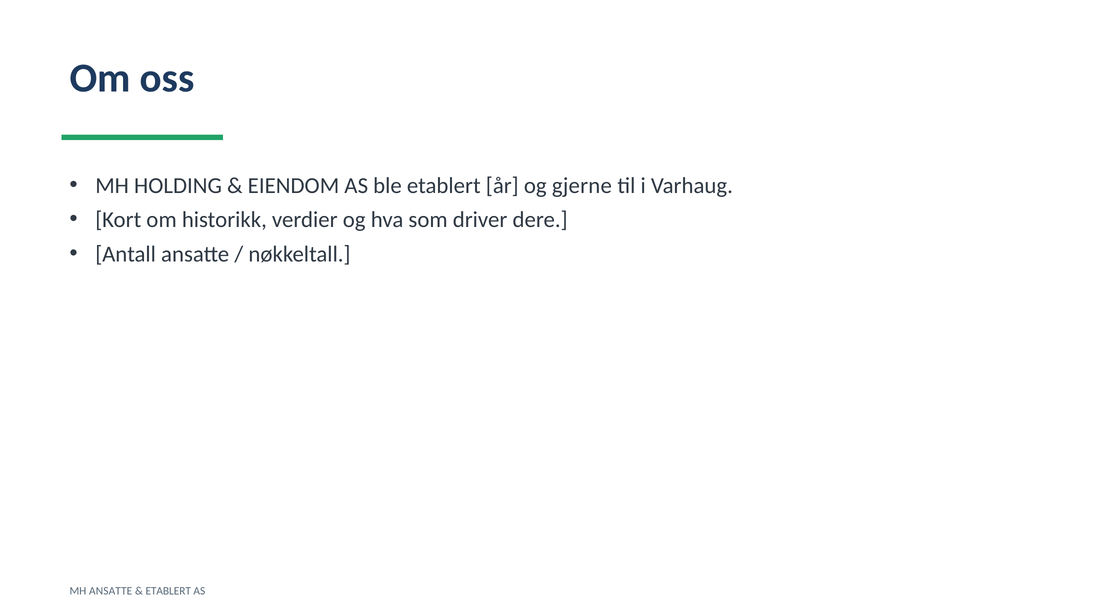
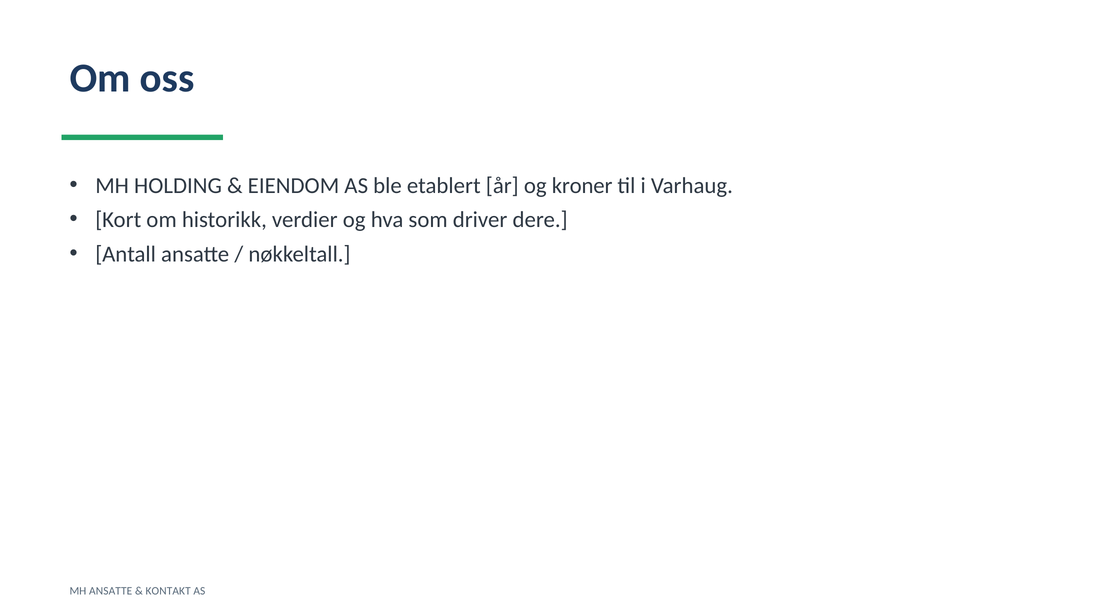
gjerne: gjerne -> kroner (582, 185)
ETABLERT: ETABLERT -> KONTAKT (168, 590)
